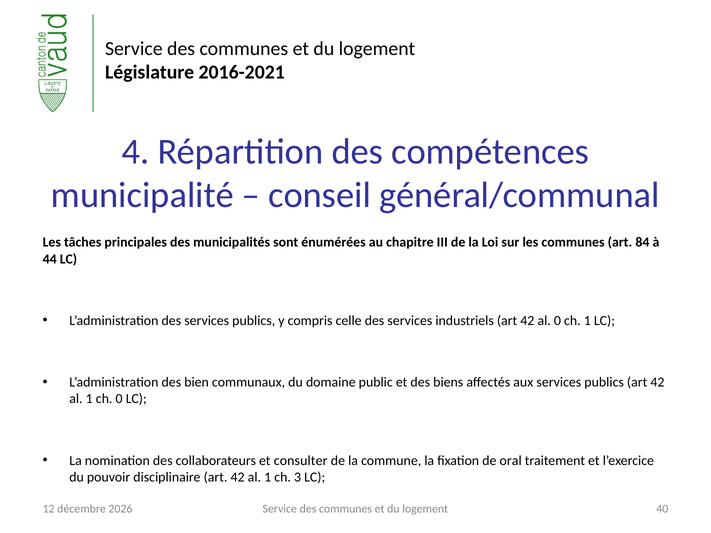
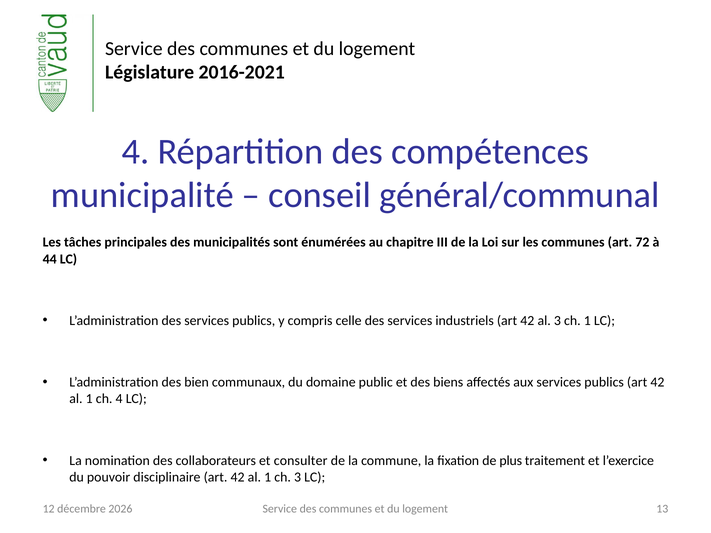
84: 84 -> 72 (642, 243)
al 0: 0 -> 3 (557, 321)
ch 0: 0 -> 4 (119, 399)
oral: oral -> plus (511, 461)
40: 40 -> 13 (662, 509)
